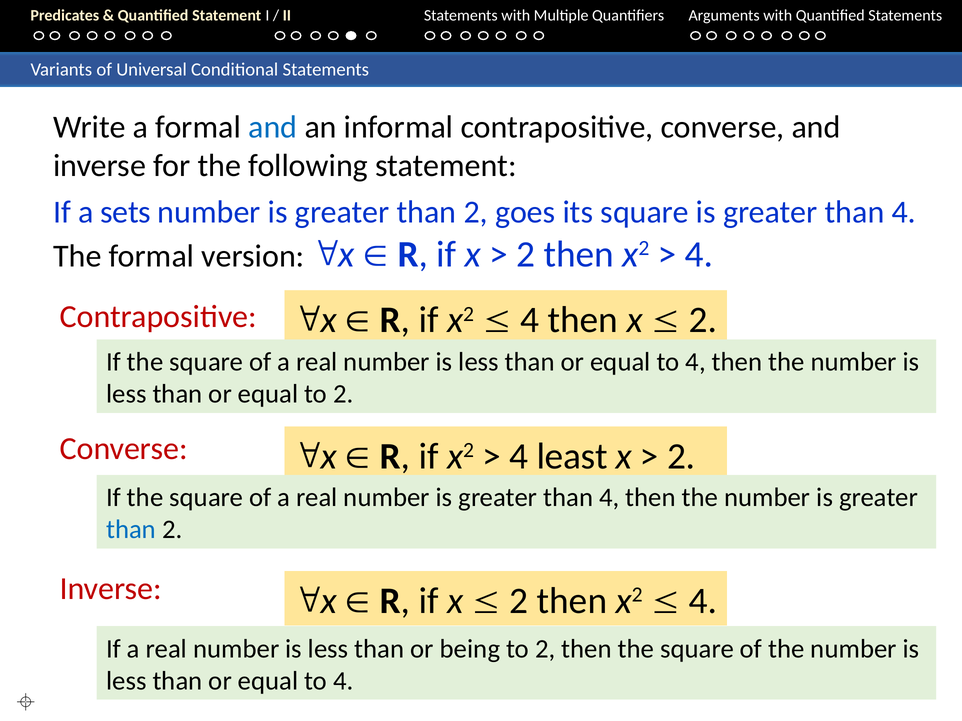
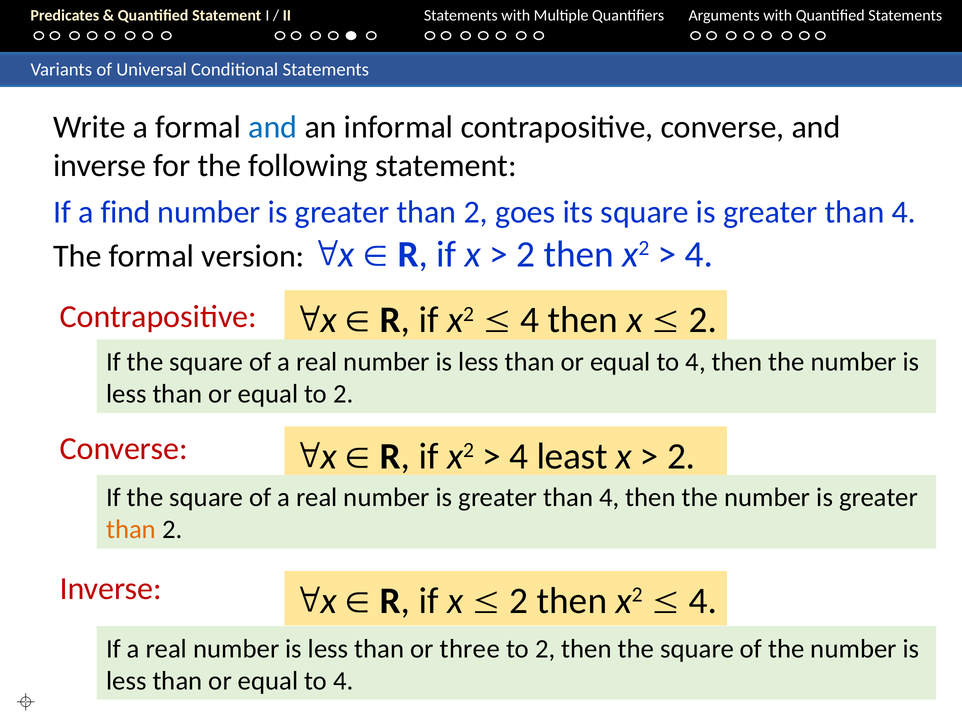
sets: sets -> find (126, 212)
than colour: blue -> orange (131, 530)
being: being -> three (470, 649)
